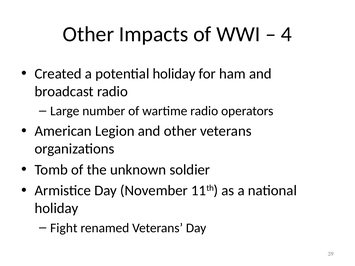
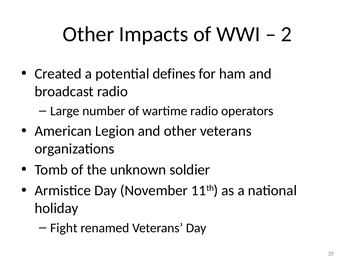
4: 4 -> 2 (286, 34)
potential holiday: holiday -> defines (174, 74)
